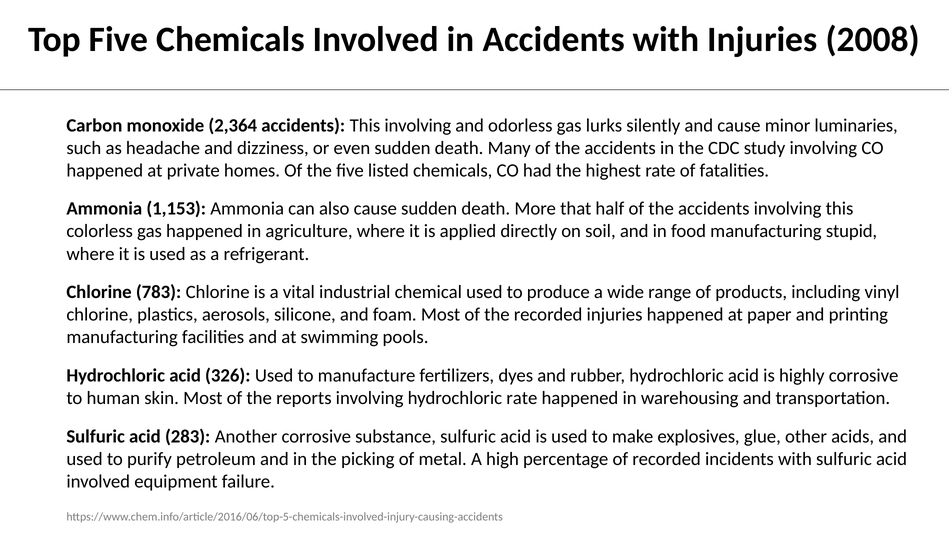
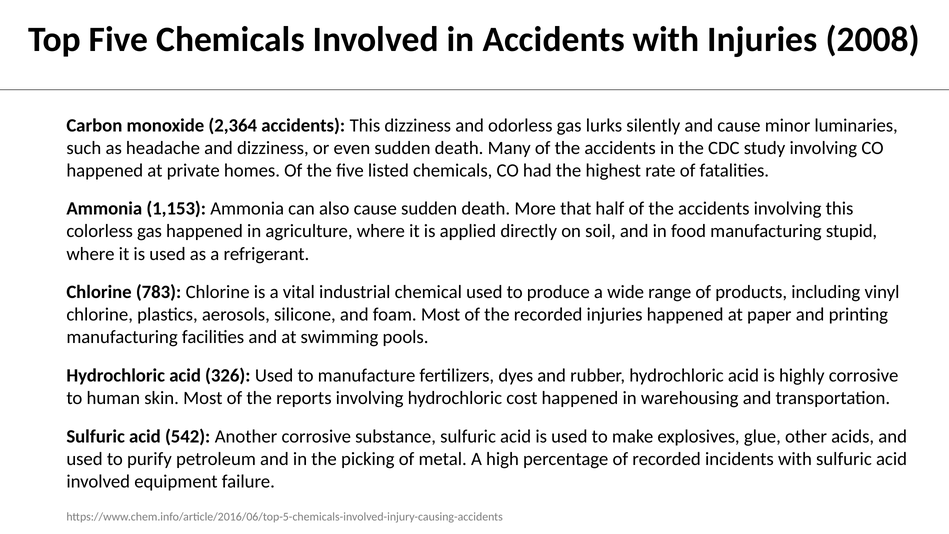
This involving: involving -> dizziness (418, 125)
hydrochloric rate: rate -> cost (522, 398)
283: 283 -> 542 (188, 436)
